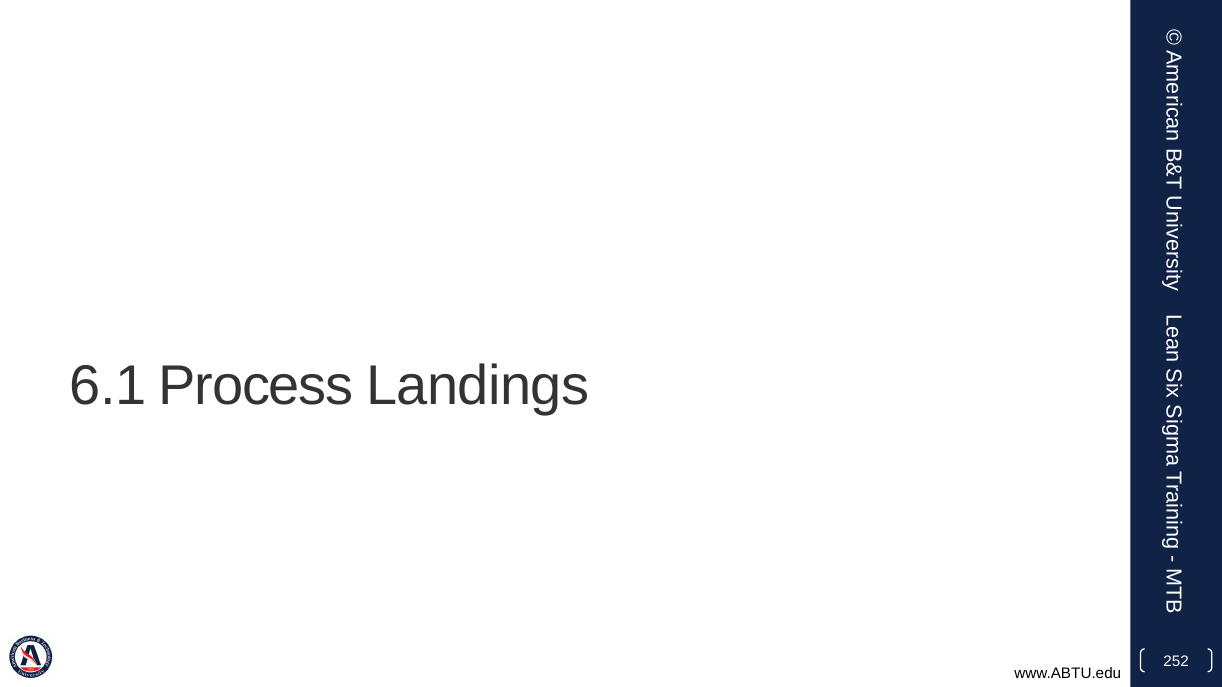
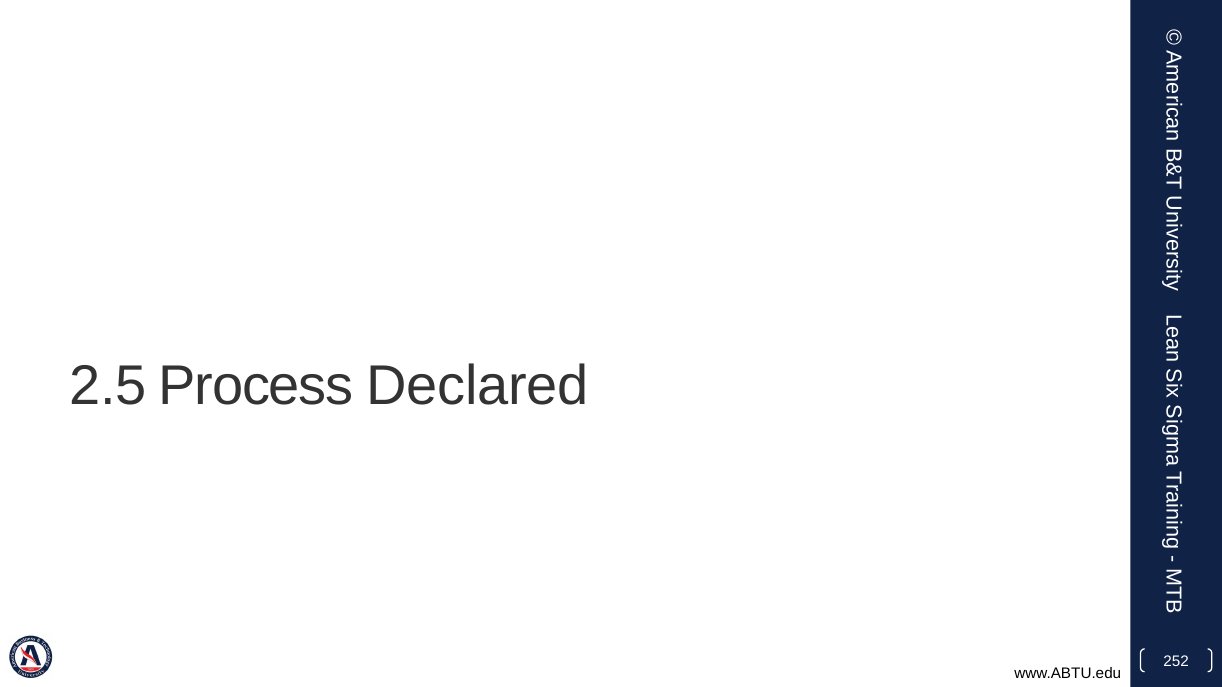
6.1: 6.1 -> 2.5 (108, 386)
Landings: Landings -> Declared (478, 386)
